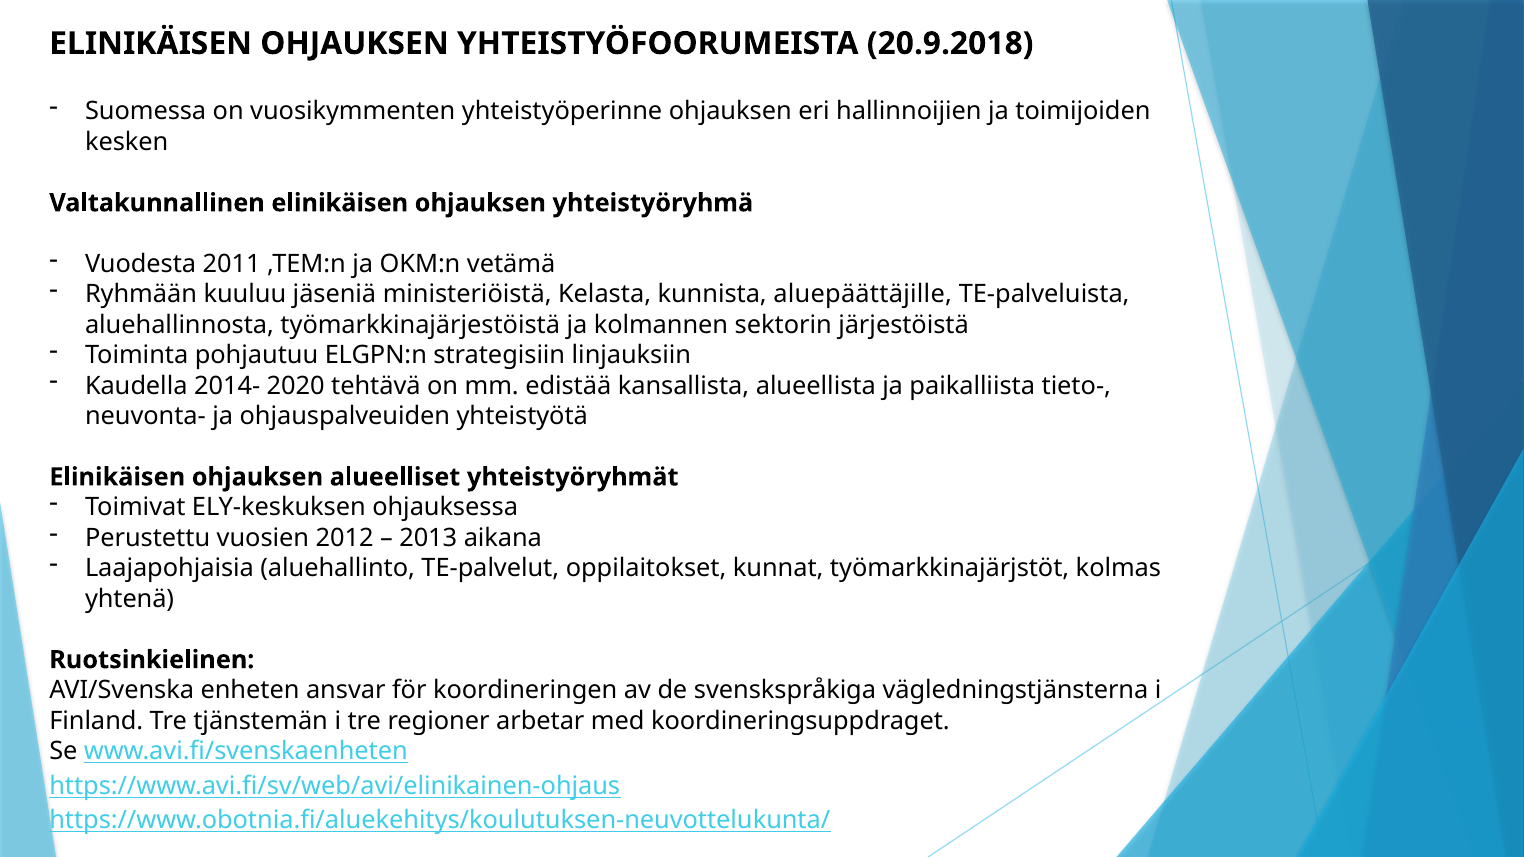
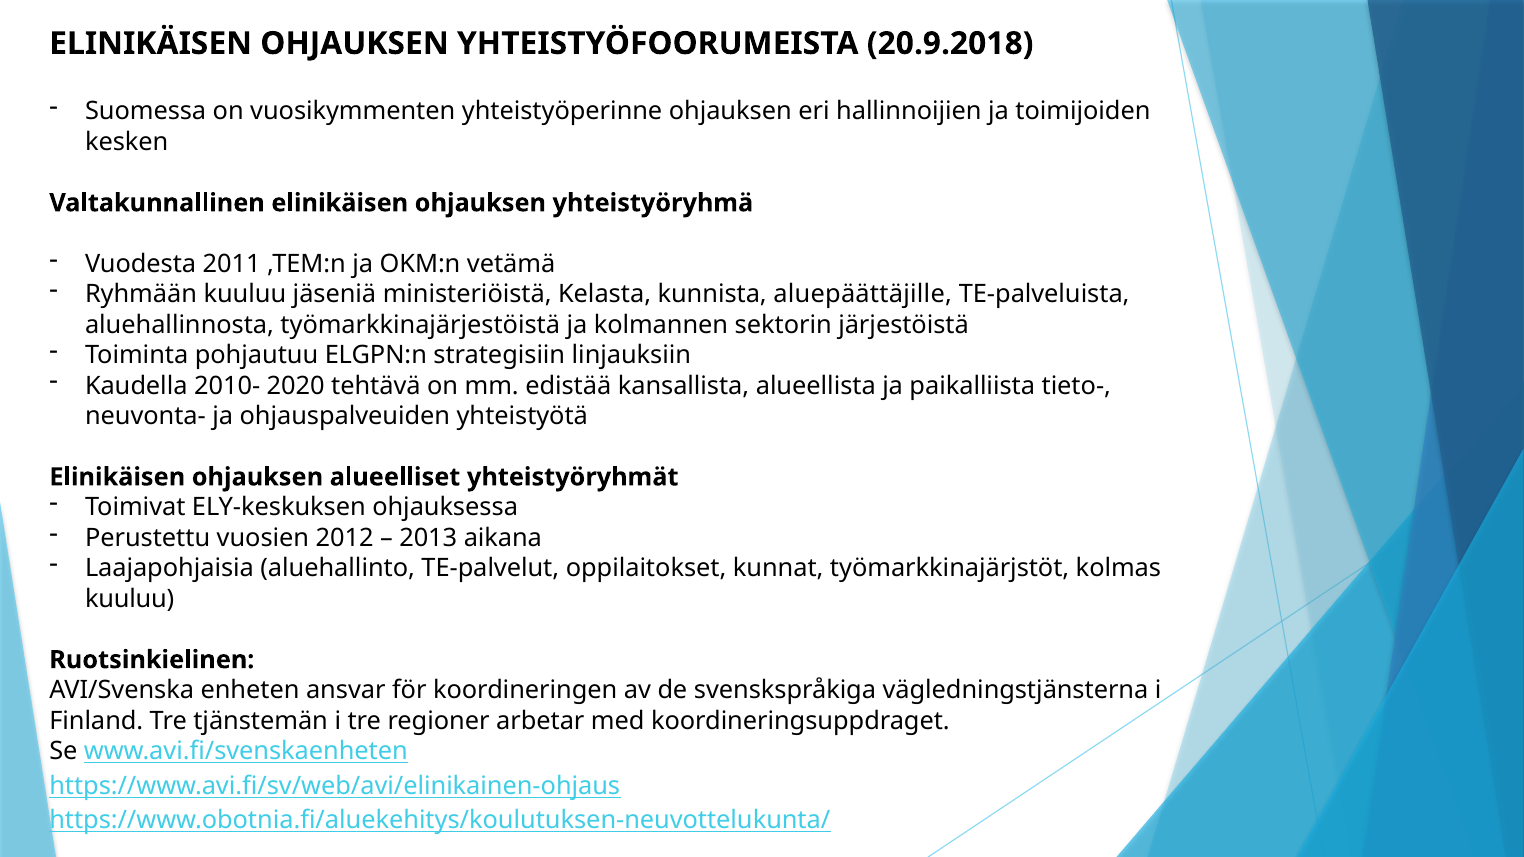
2014-: 2014- -> 2010- (227, 386)
yhtenä: yhtenä -> kuuluu (130, 599)
